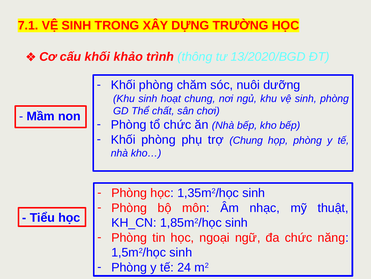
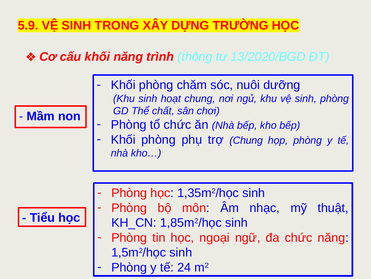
7.1: 7.1 -> 5.9 (28, 25)
khối khảo: khảo -> năng (128, 57)
